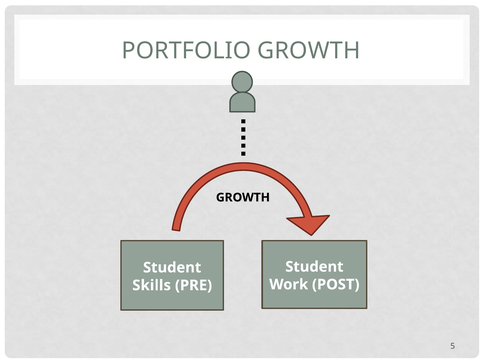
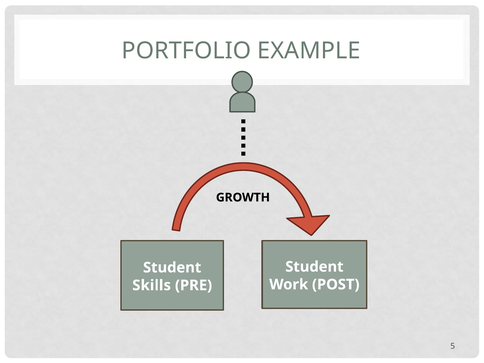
PORTFOLIO GROWTH: GROWTH -> EXAMPLE (309, 51)
